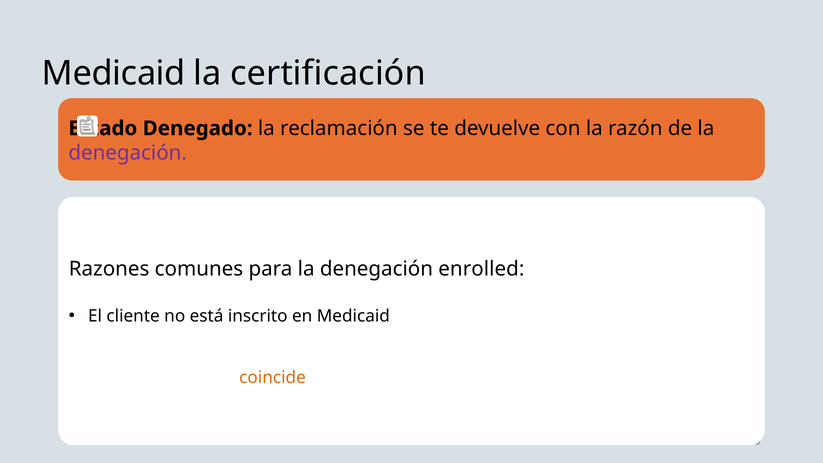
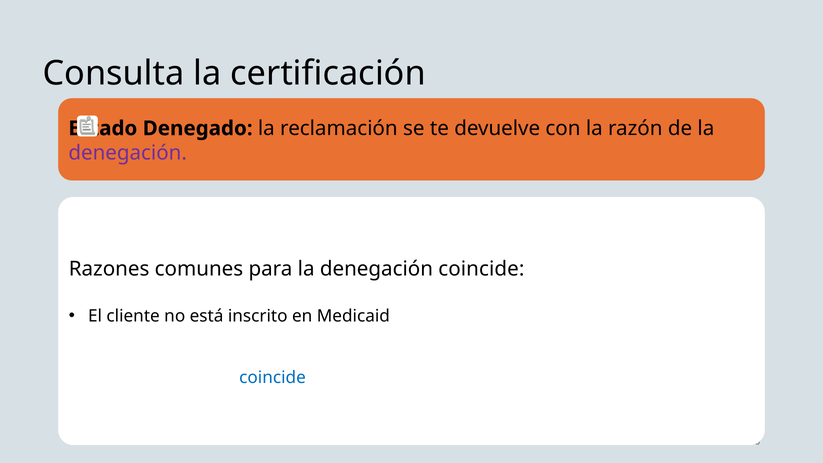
Medicaid: Medicaid -> Consulta (114, 73)
denegación enrolled: enrolled -> coincide (481, 269)
coincide colour: orange -> blue (273, 378)
